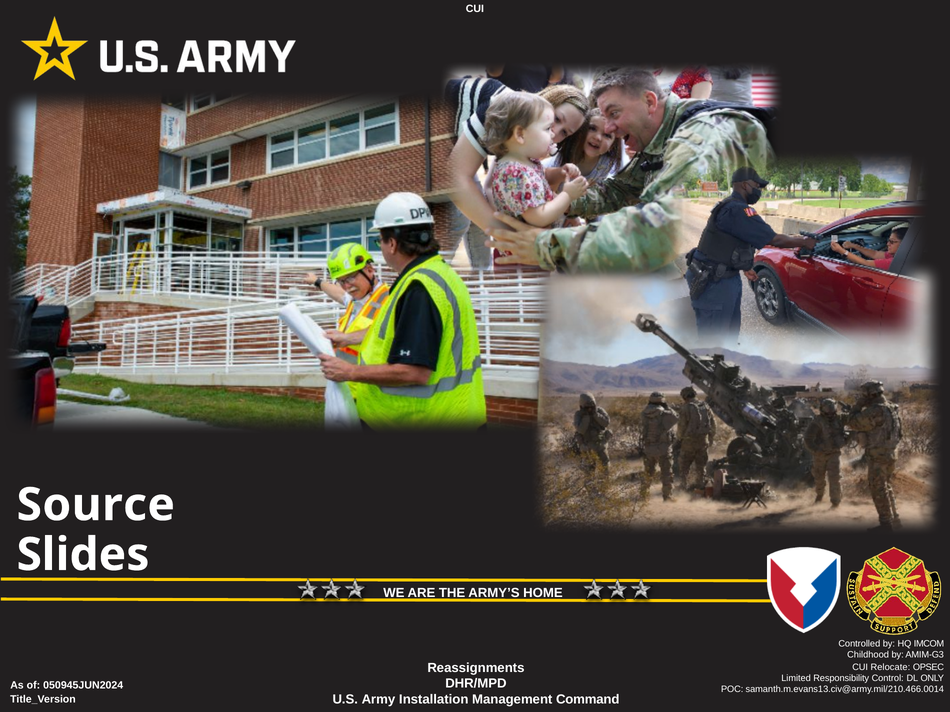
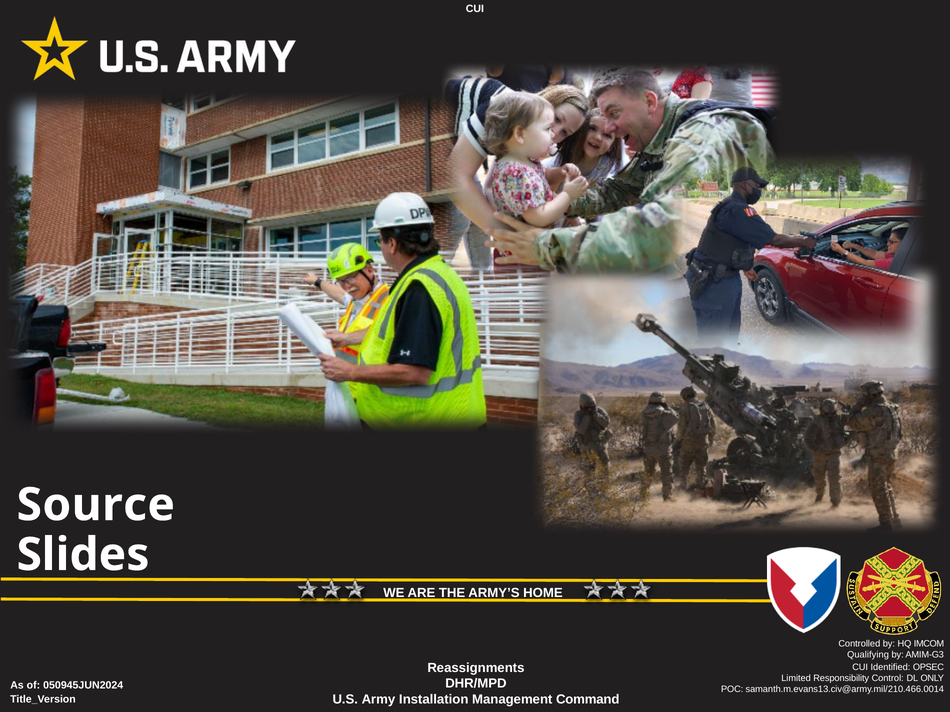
Childhood: Childhood -> Qualifying (868, 655)
Relocate: Relocate -> Identified (890, 668)
